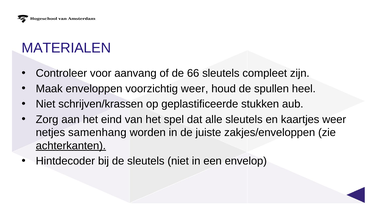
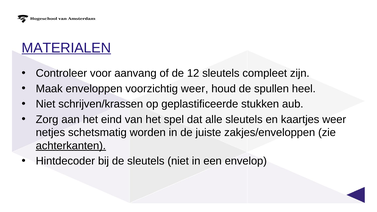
MATERIALEN underline: none -> present (66, 48)
66: 66 -> 12 (193, 73)
samenhang: samenhang -> schetsmatig (97, 133)
